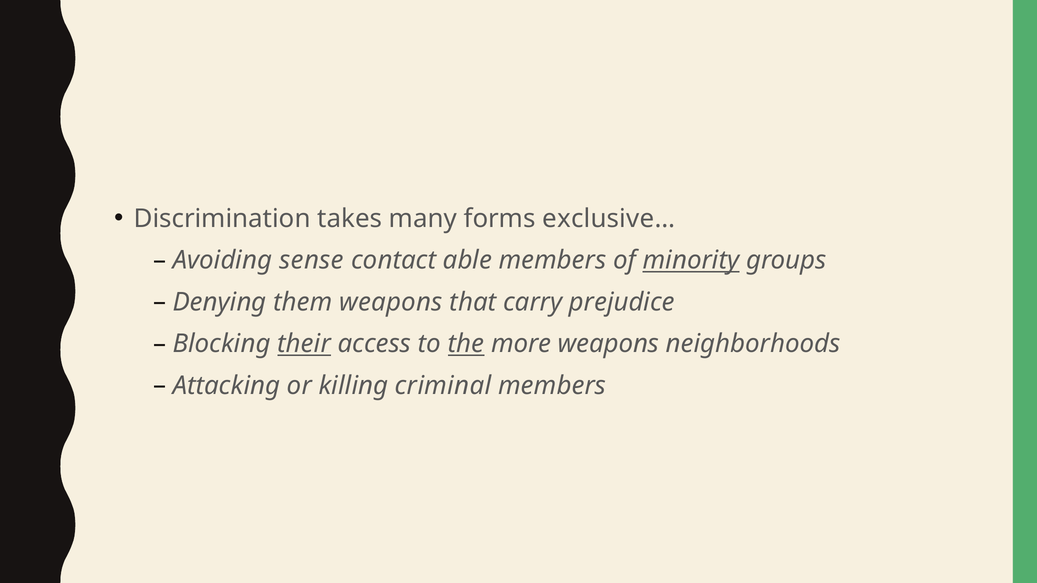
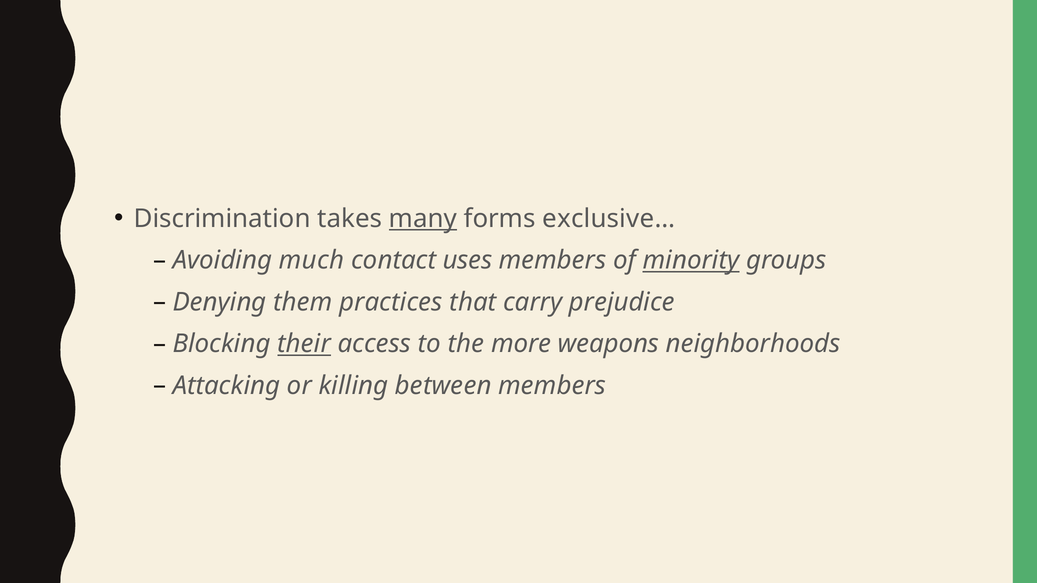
many underline: none -> present (423, 219)
sense: sense -> much (312, 261)
able: able -> uses (468, 261)
them weapons: weapons -> practices (391, 302)
the underline: present -> none (466, 344)
criminal: criminal -> between (443, 386)
